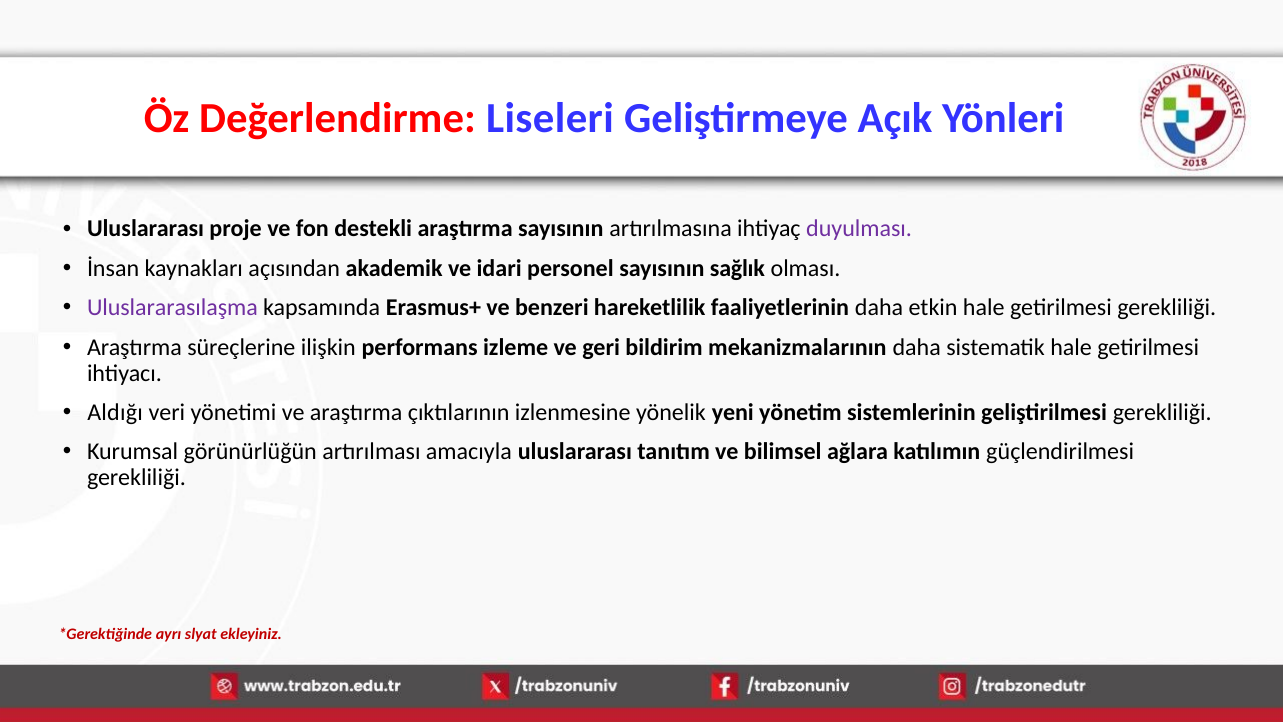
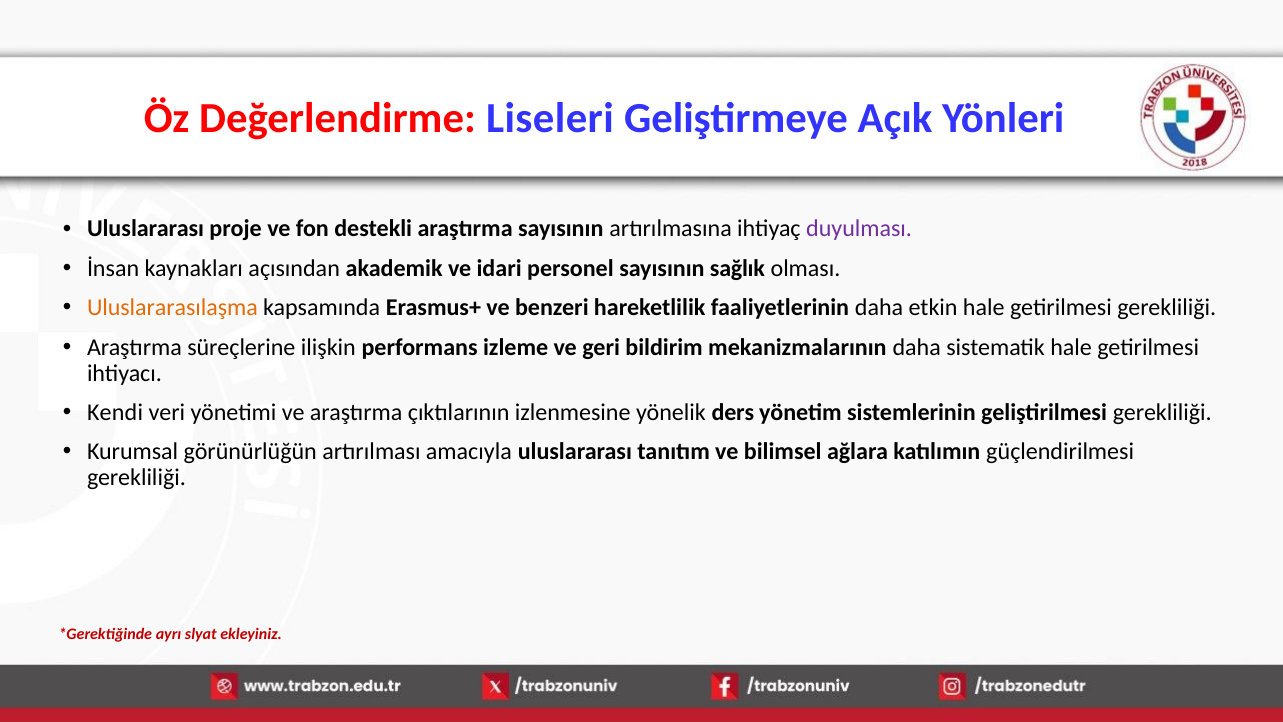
Uluslararasılaşma colour: purple -> orange (172, 308)
Aldığı: Aldığı -> Kendi (115, 412)
yeni: yeni -> ders (733, 412)
